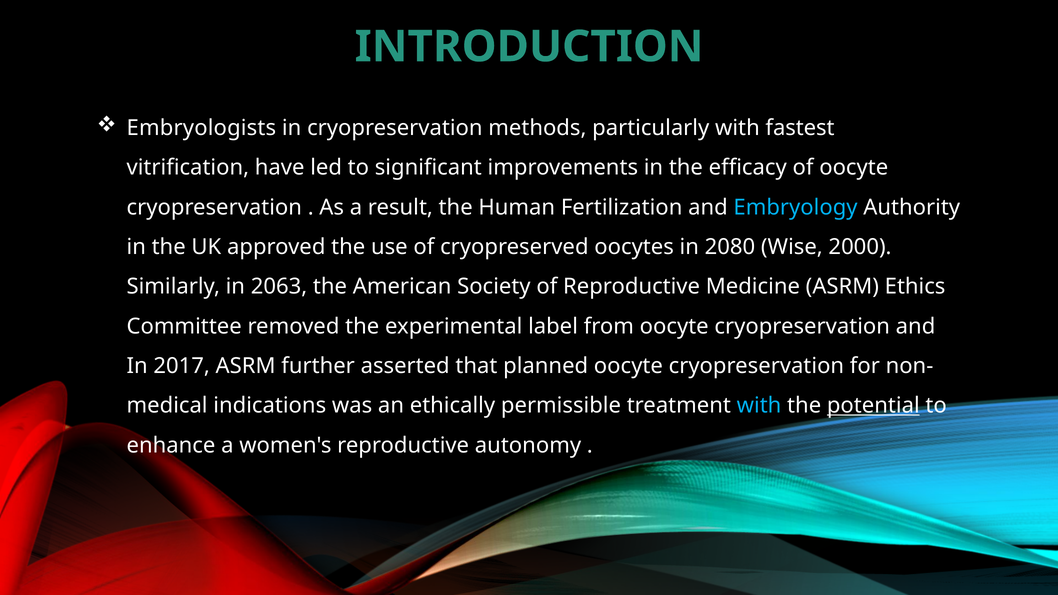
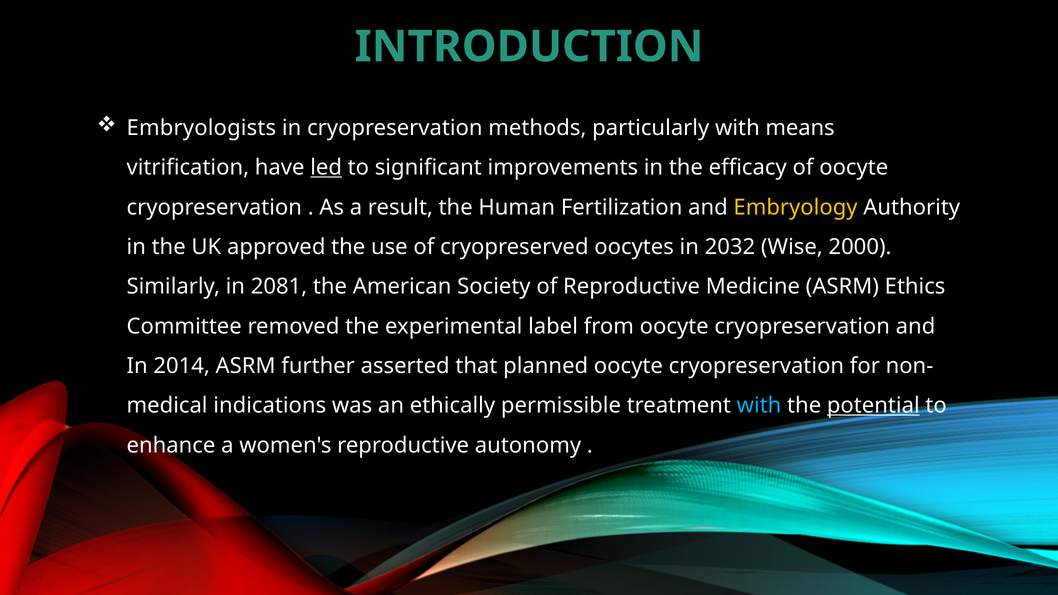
fastest: fastest -> means (800, 128)
led underline: none -> present (326, 168)
Embryology colour: light blue -> yellow (796, 207)
2080: 2080 -> 2032 (730, 247)
2063: 2063 -> 2081 (279, 287)
2017: 2017 -> 2014 (182, 366)
